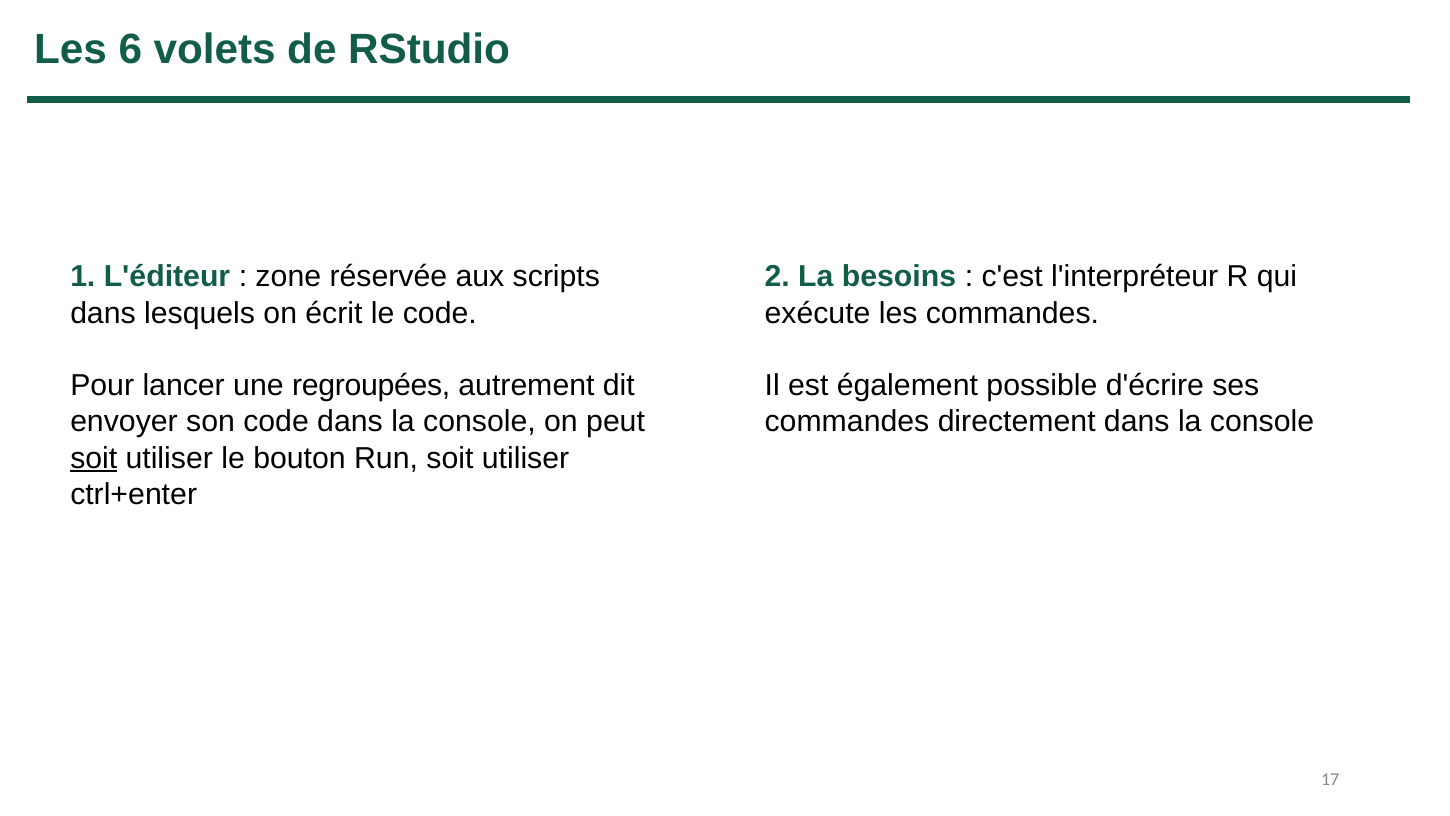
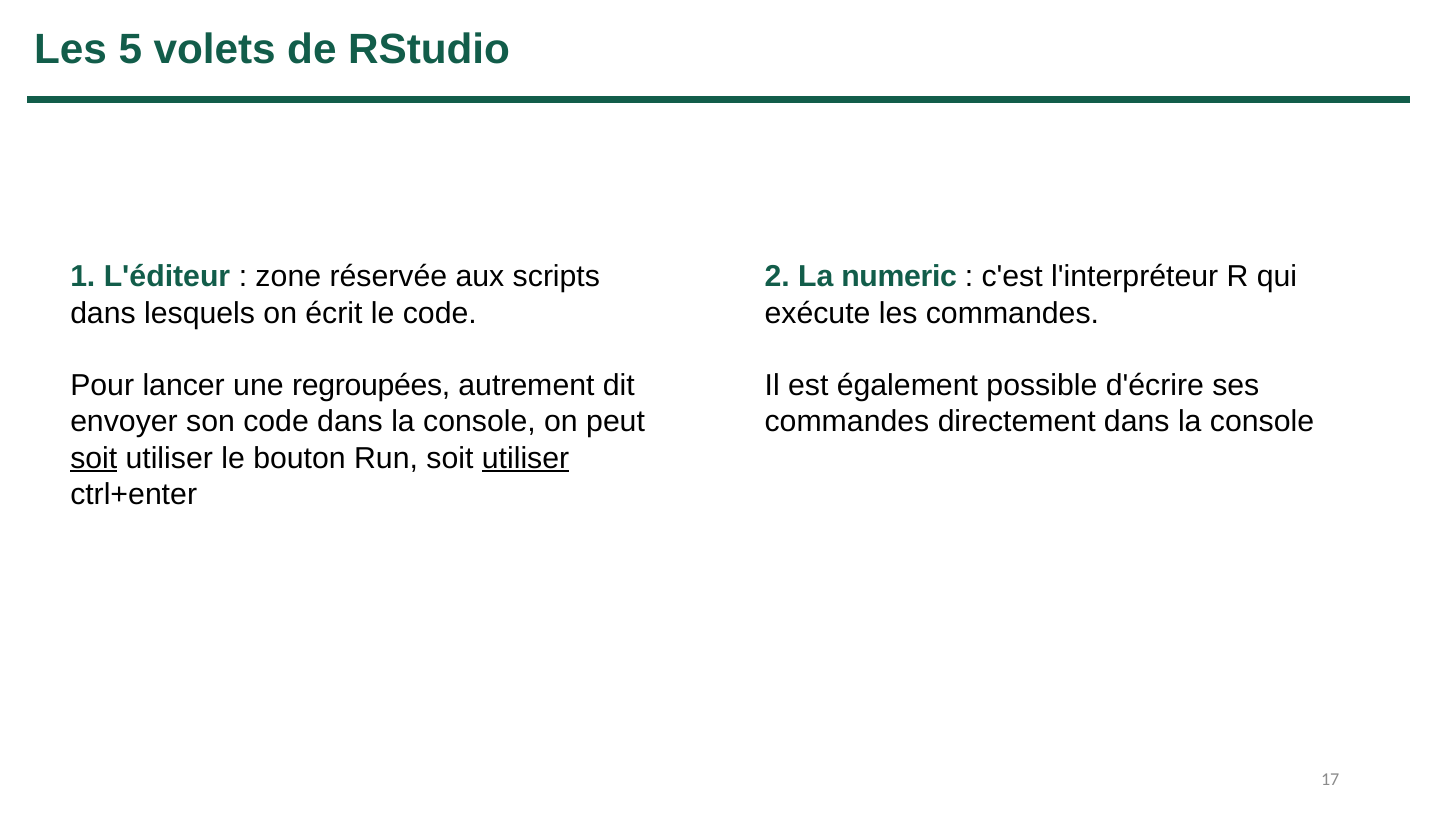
6: 6 -> 5 (130, 49)
besoins: besoins -> numeric (899, 277)
utiliser underline: none -> present (526, 458)
